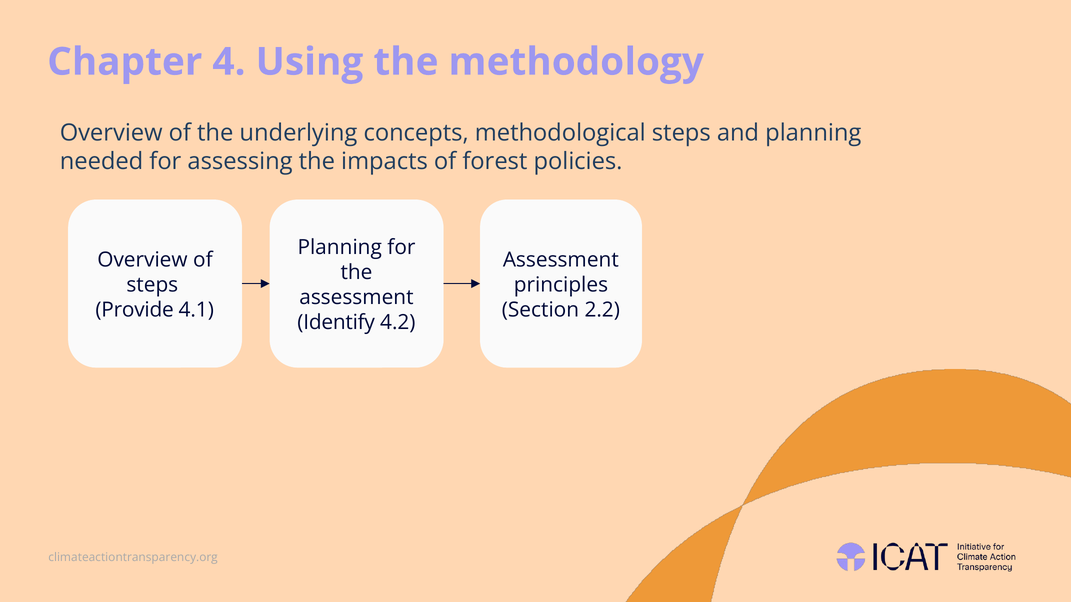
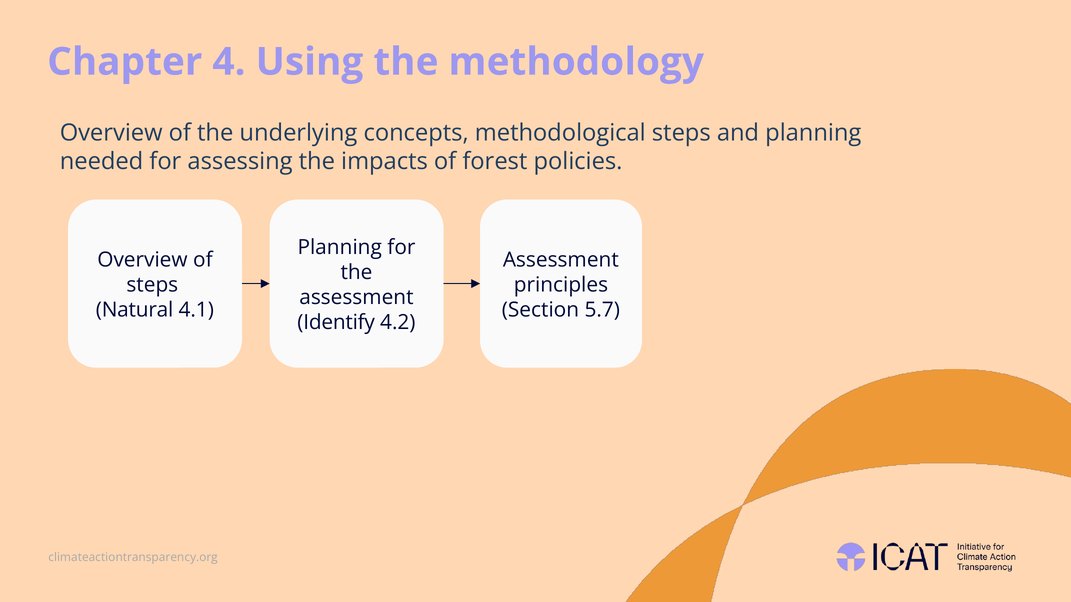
Provide: Provide -> Natural (135, 310)
2.2: 2.2 -> 5.7 (602, 310)
